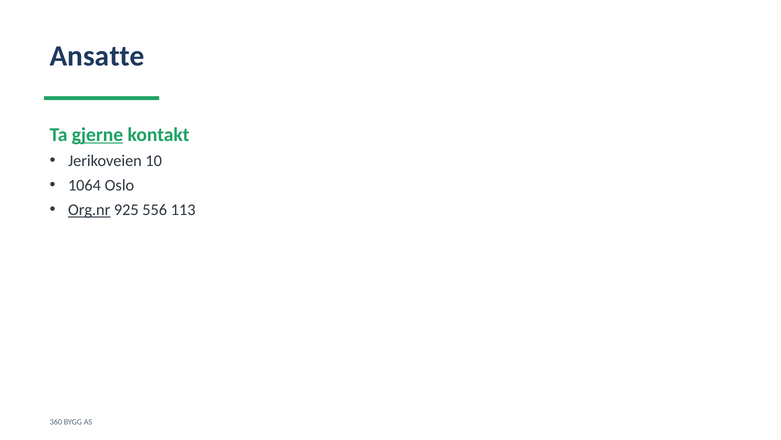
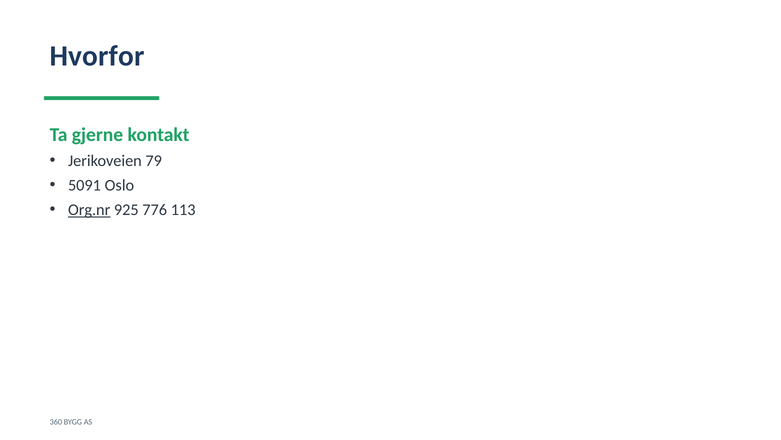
Ansatte: Ansatte -> Hvorfor (97, 56)
gjerne underline: present -> none (98, 134)
10: 10 -> 79 (154, 161)
1064: 1064 -> 5091 (84, 185)
556: 556 -> 776 (155, 209)
